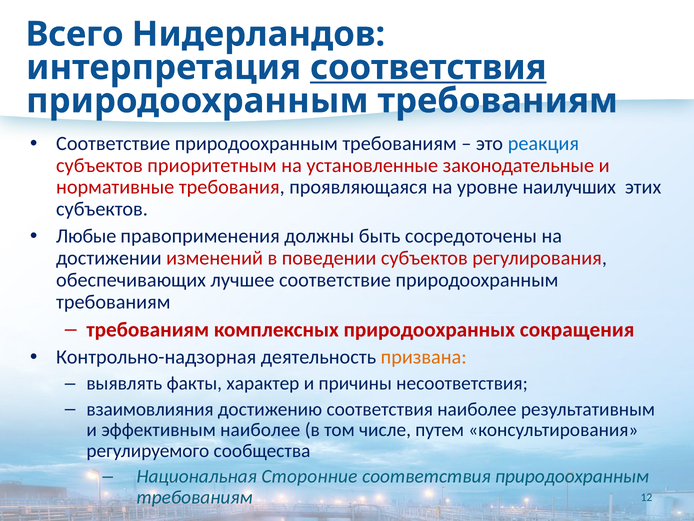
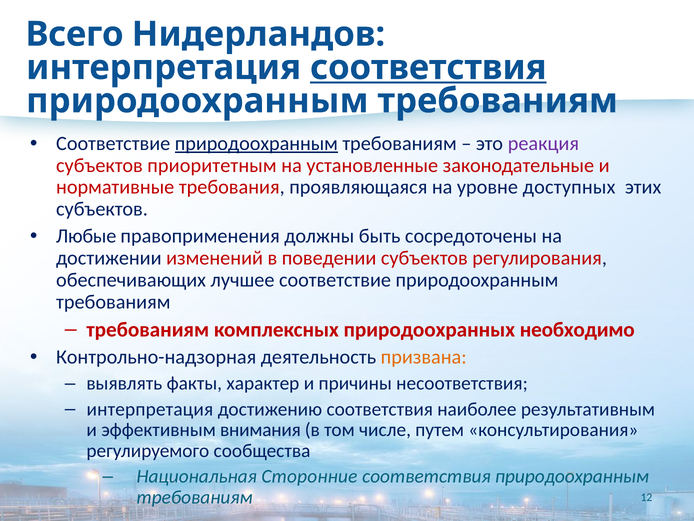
природоохранным underline: none -> present (256, 143)
реакция colour: blue -> purple (543, 143)
наилучших: наилучших -> доступных (569, 187)
сокращения: сокращения -> необходимо (577, 329)
взаимовлияния: взаимовлияния -> интерпретация (150, 409)
эффективным наиболее: наиболее -> внимания (260, 430)
